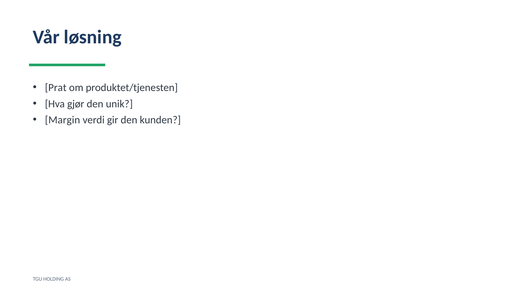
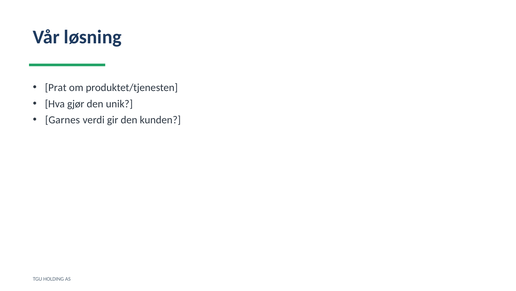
Margin: Margin -> Garnes (63, 120)
